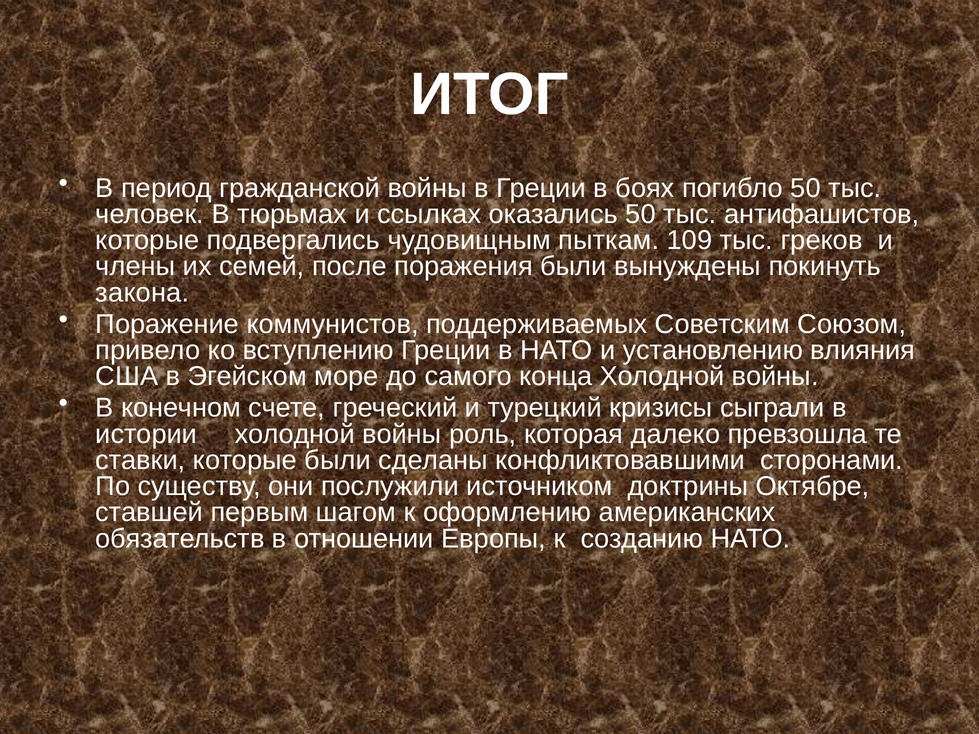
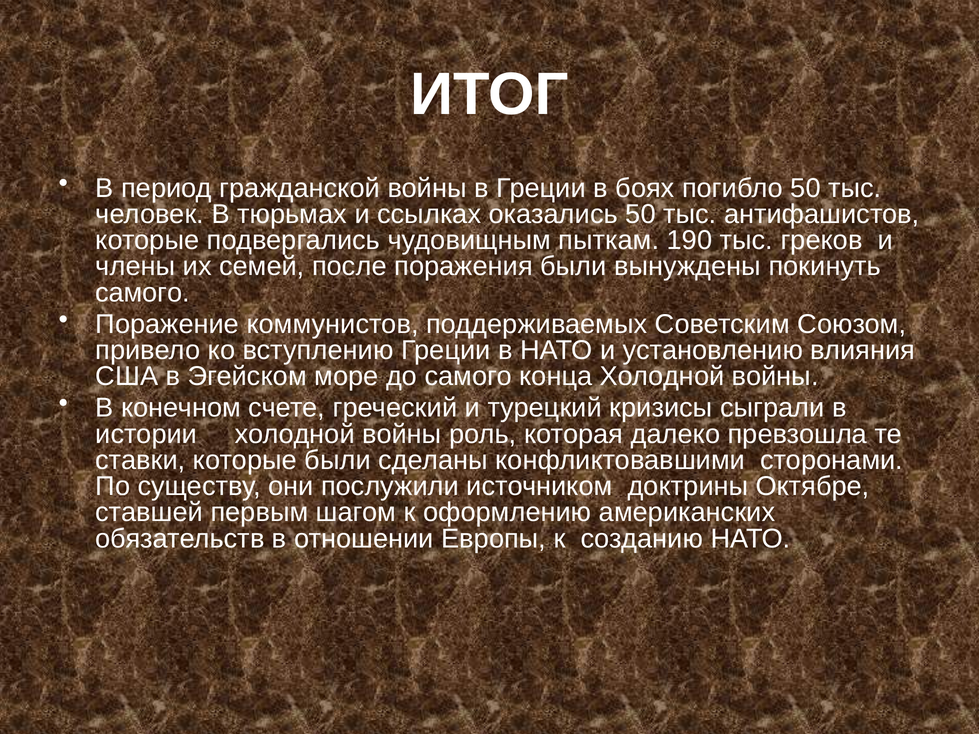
109: 109 -> 190 (689, 240)
закона: закона -> самого (143, 293)
